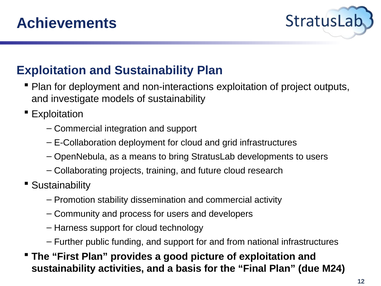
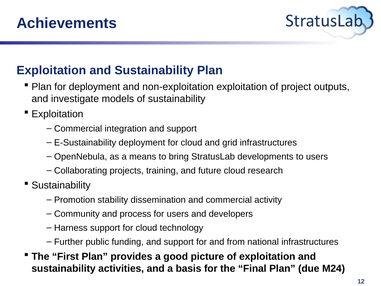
non-interactions: non-interactions -> non-exploitation (178, 87)
E-Collaboration: E-Collaboration -> E-Sustainability (85, 143)
